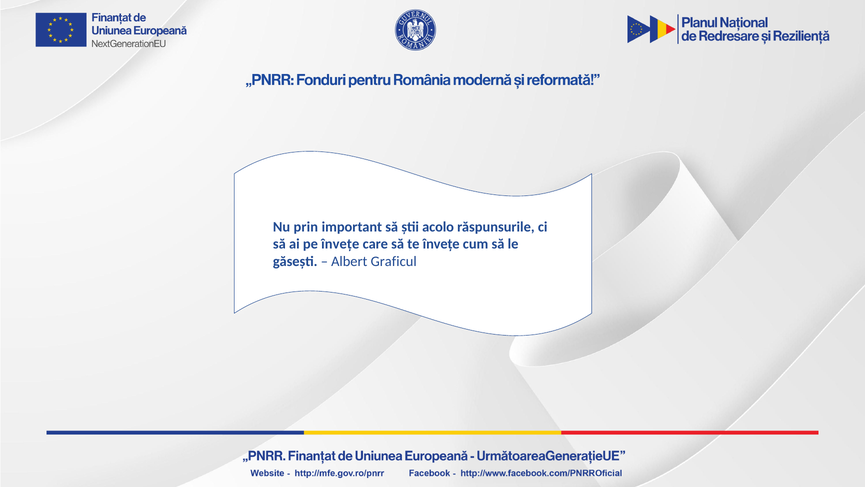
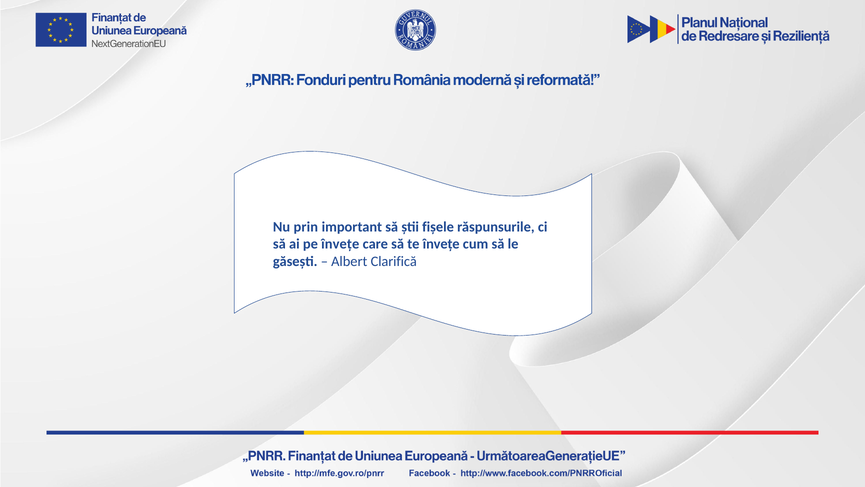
acolo: acolo -> fișele (438, 227)
Graficul: Graficul -> Clarifică (394, 261)
